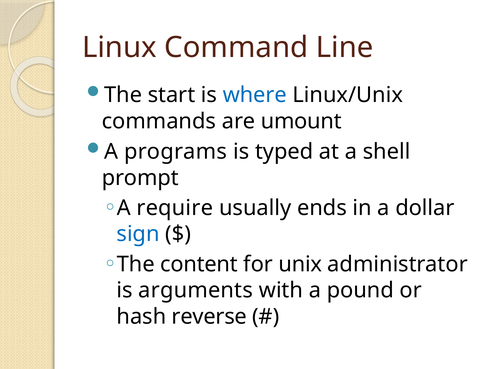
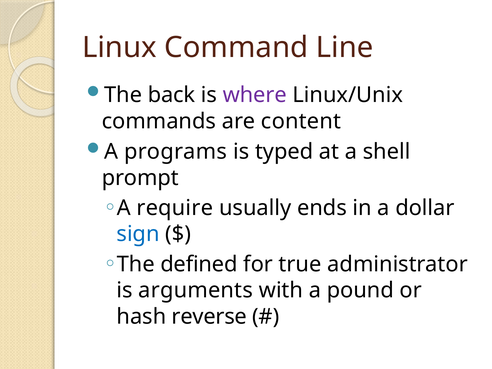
start: start -> back (172, 95)
where colour: blue -> purple (255, 95)
umount: umount -> content (301, 121)
content: content -> defined (199, 264)
unix: unix -> true (300, 264)
